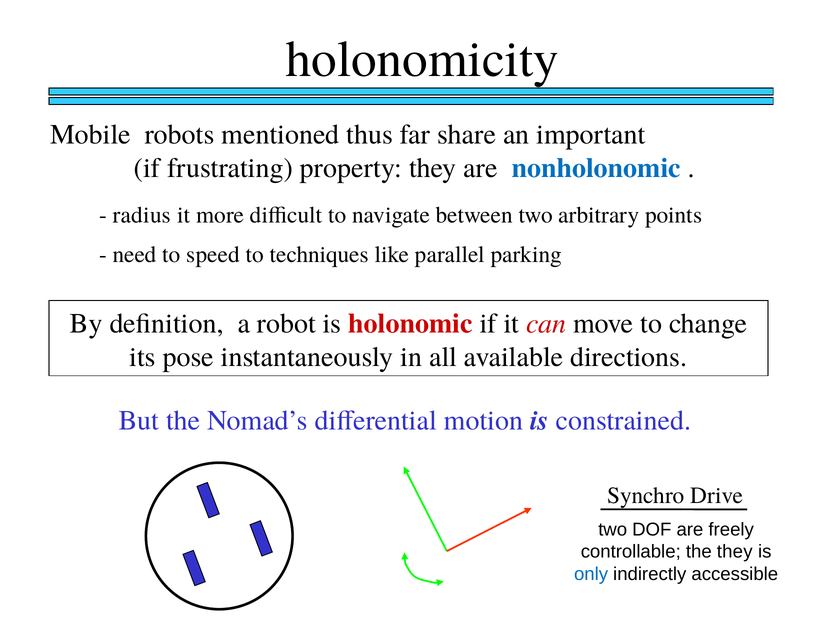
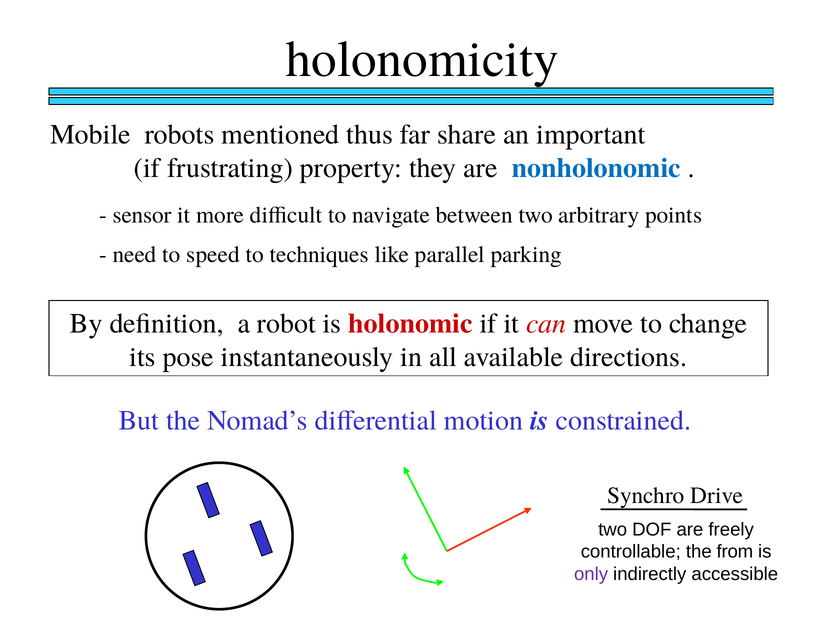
radius: radius -> sensor (142, 215)
the they: they -> from (735, 552)
only colour: blue -> purple (591, 575)
